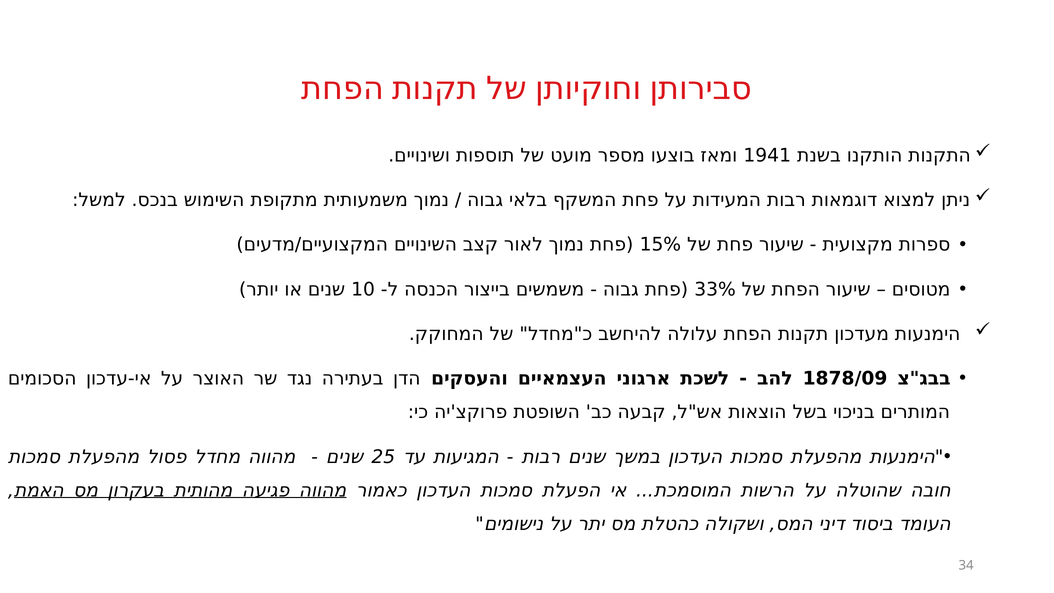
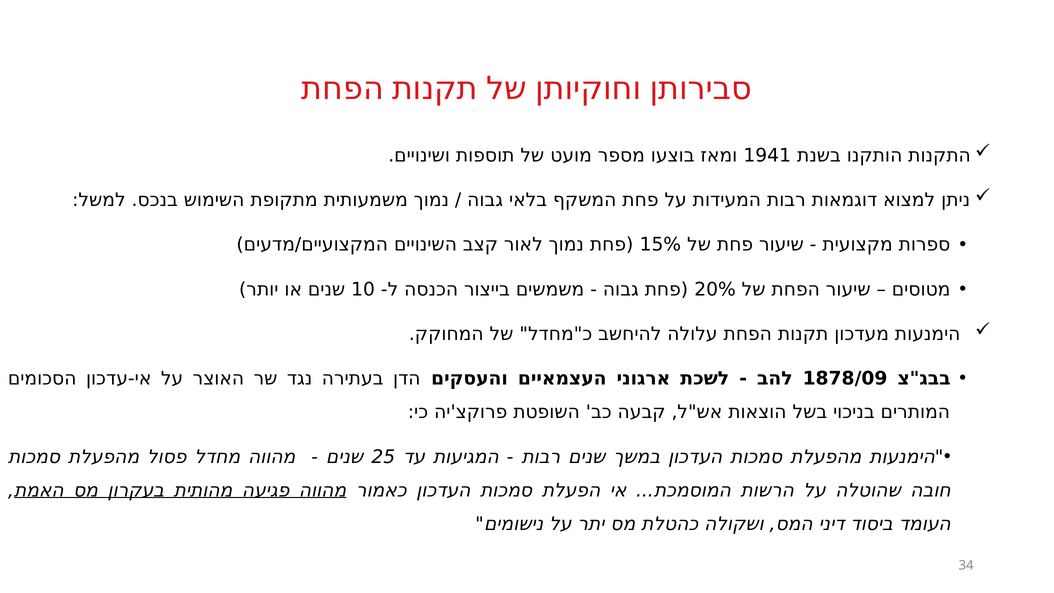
33%: 33% -> 20% (715, 289)
